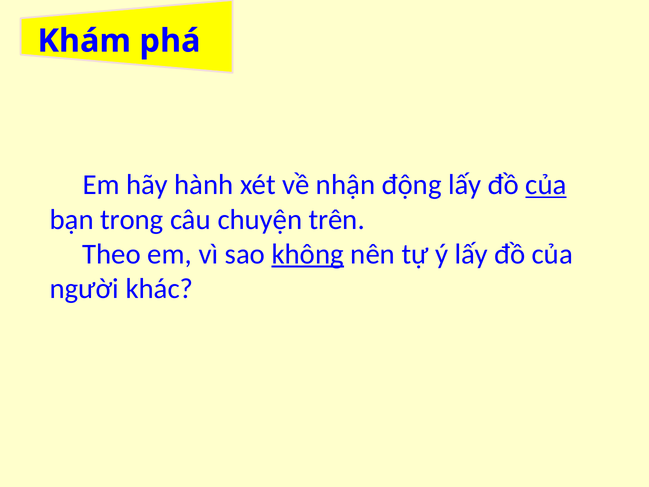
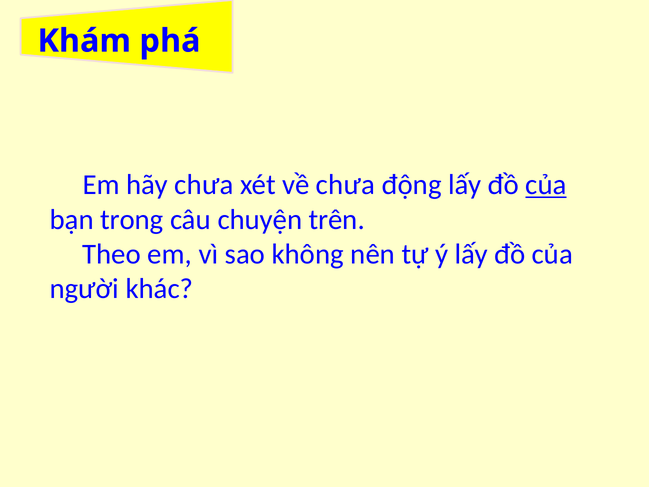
hãy hành: hành -> chưa (204, 185)
về nhận: nhận -> chưa (346, 185)
không underline: present -> none (308, 254)
